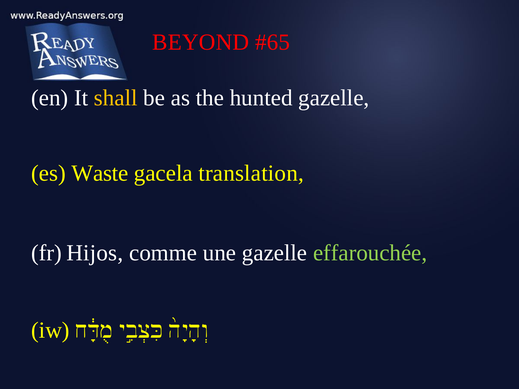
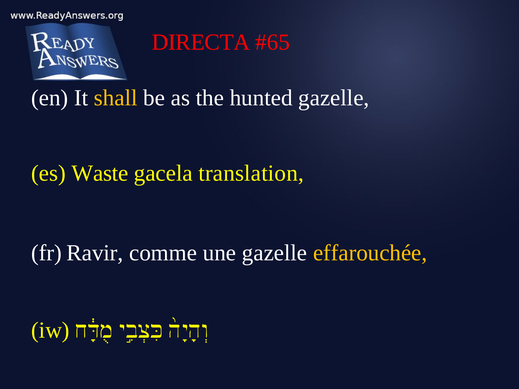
BEYOND: BEYOND -> DIRECTA (201, 42)
Hijos: Hijos -> Ravir (95, 253)
effarouchée colour: light green -> yellow (370, 253)
